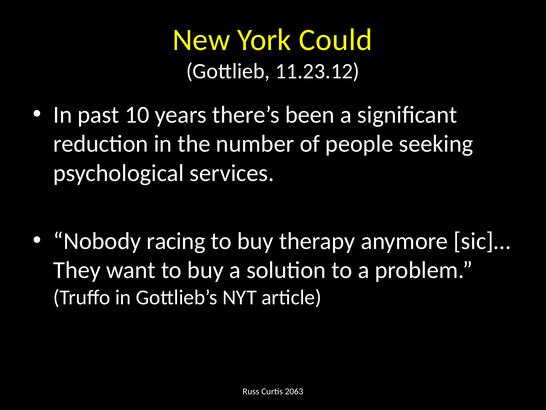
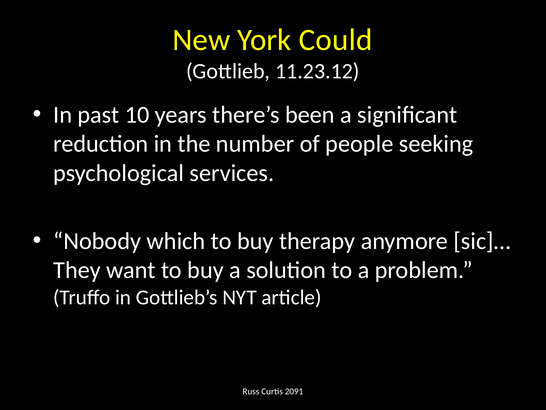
racing: racing -> which (176, 241)
2063: 2063 -> 2091 (294, 391)
